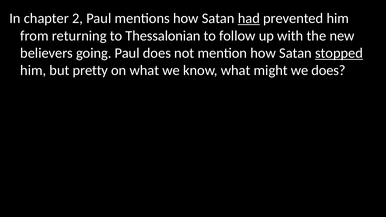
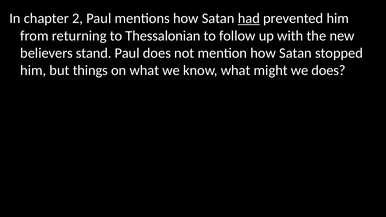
going: going -> stand (94, 53)
stopped underline: present -> none (339, 53)
pretty: pretty -> things (90, 70)
